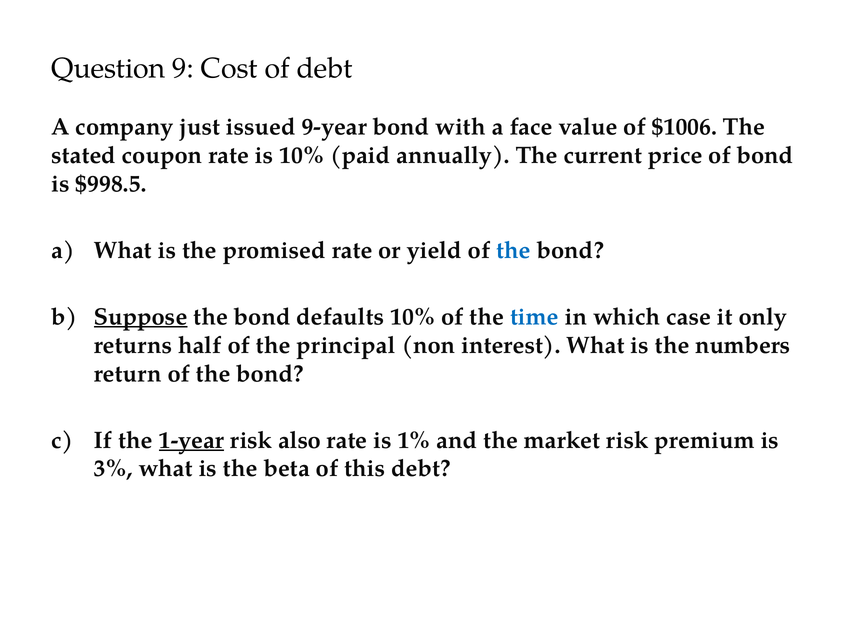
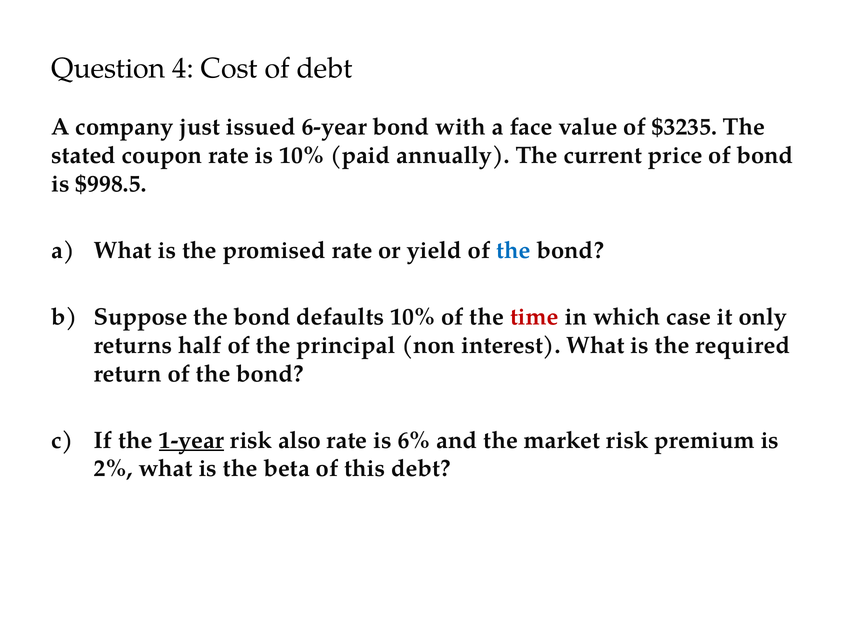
9: 9 -> 4 (183, 68)
9-year: 9-year -> 6-year (334, 127)
$1006: $1006 -> $3235 (684, 127)
Suppose underline: present -> none (141, 317)
time colour: blue -> red (534, 317)
numbers: numbers -> required (743, 345)
1%: 1% -> 6% (414, 440)
3%: 3% -> 2% (113, 468)
